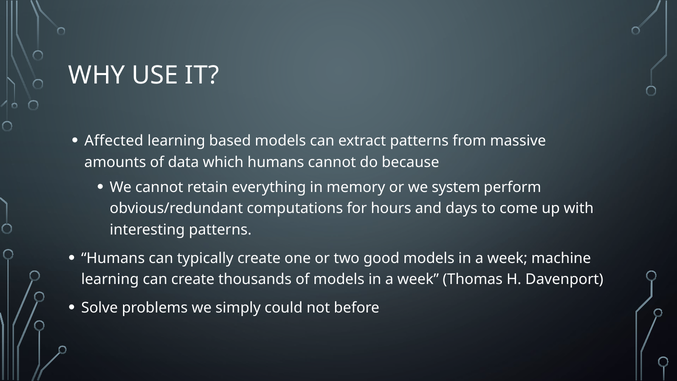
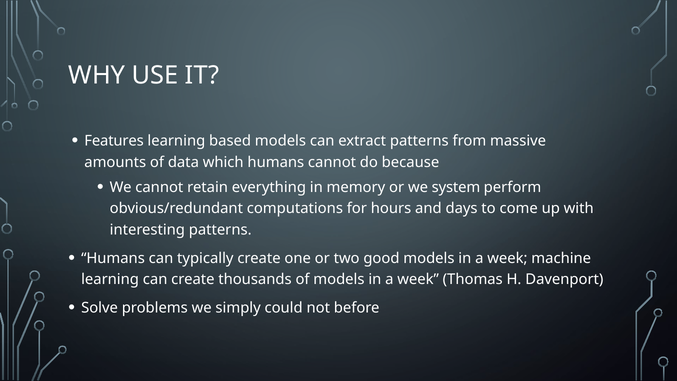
Affected: Affected -> Features (114, 141)
